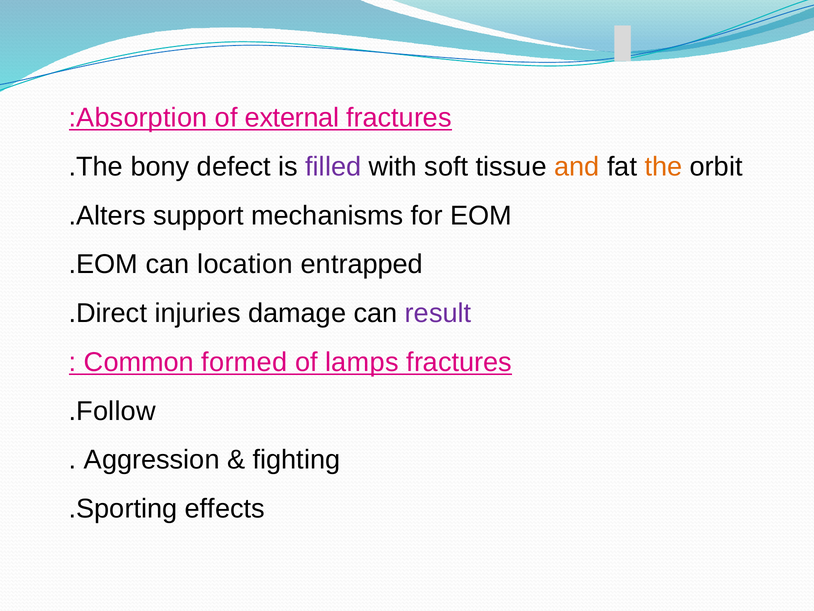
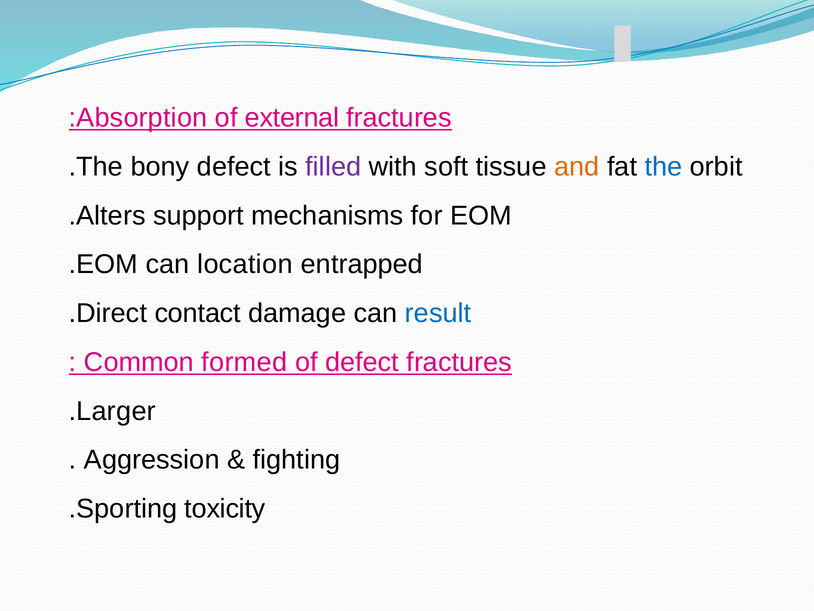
the colour: orange -> blue (664, 167)
injuries: injuries -> contact (198, 313)
result colour: purple -> blue (438, 313)
of lamps: lamps -> defect (362, 362)
Follow: Follow -> Larger (116, 411)
effects: effects -> toxicity (225, 508)
